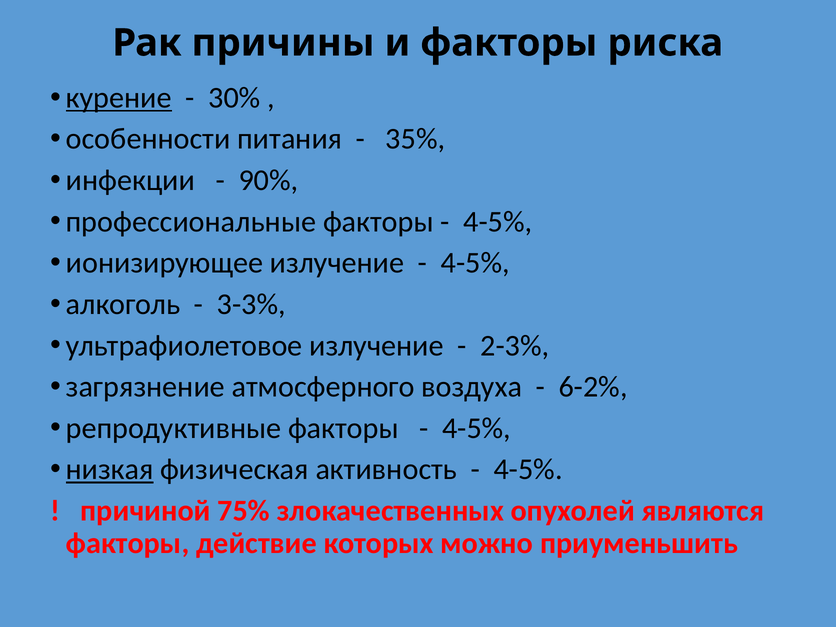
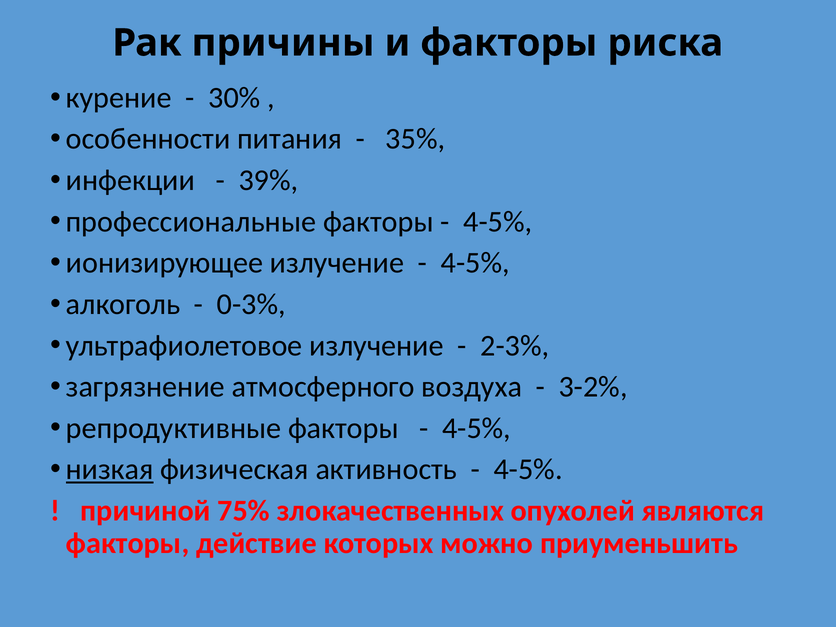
курение underline: present -> none (119, 98)
90%: 90% -> 39% (268, 180)
3-3%: 3-3% -> 0-3% (251, 304)
6-2%: 6-2% -> 3-2% (593, 387)
